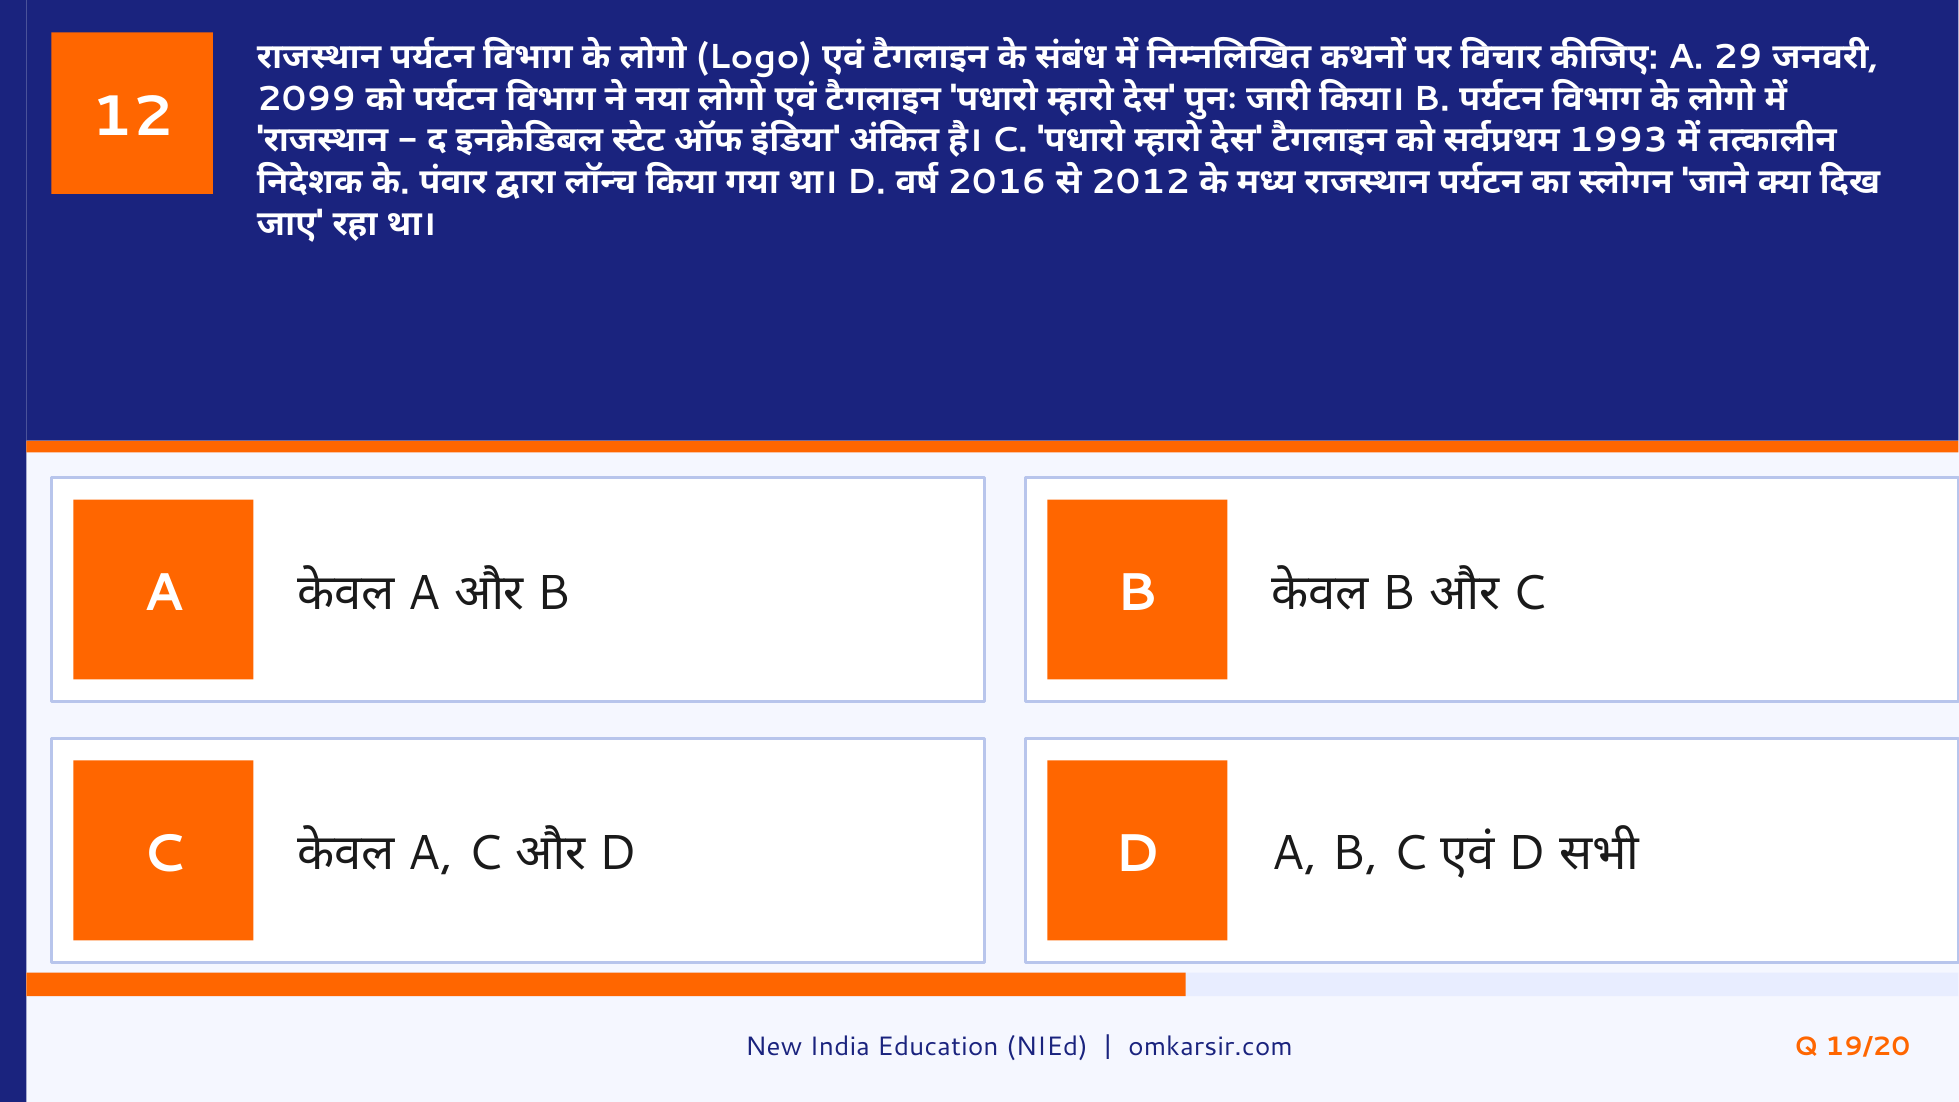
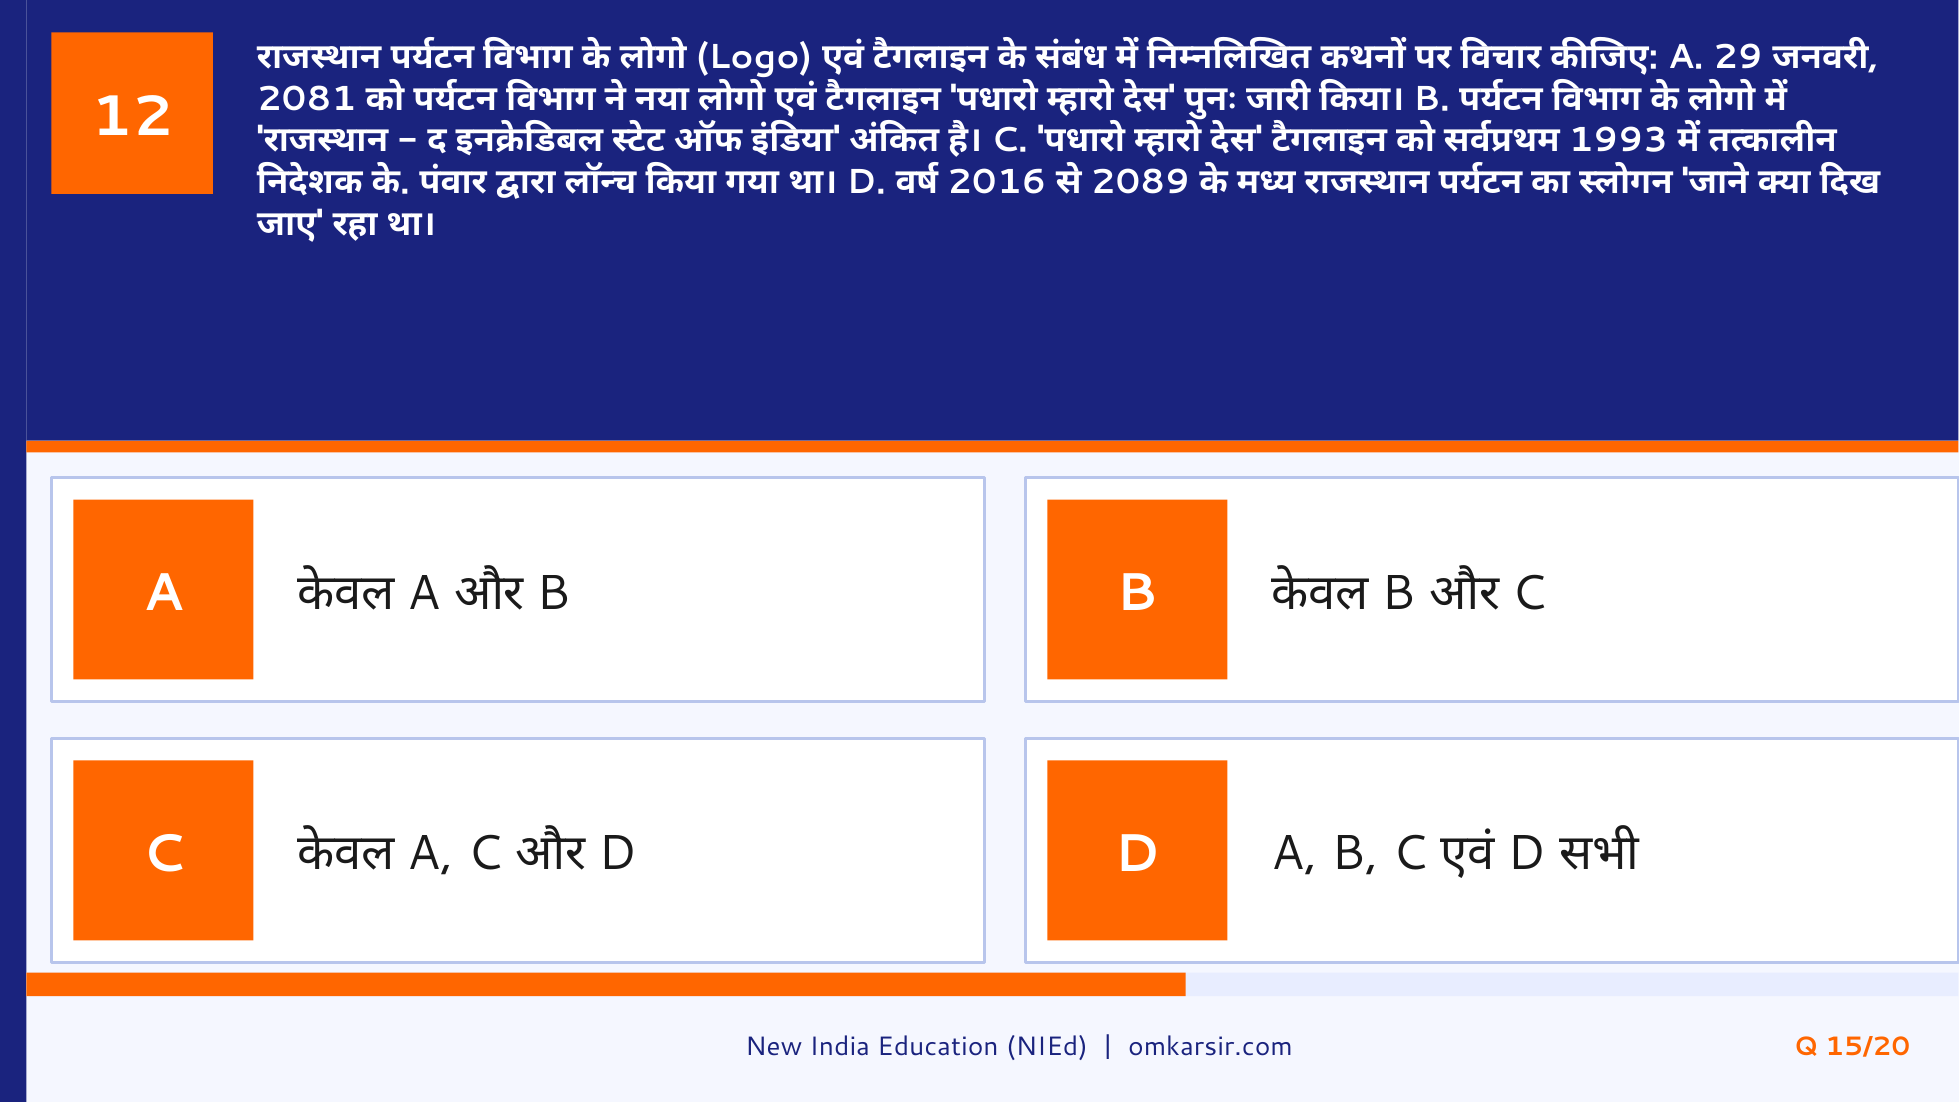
2099: 2099 -> 2081 (306, 99)
2012: 2012 -> 2089 (1140, 182)
19/20: 19/20 -> 15/20 (1868, 1046)
